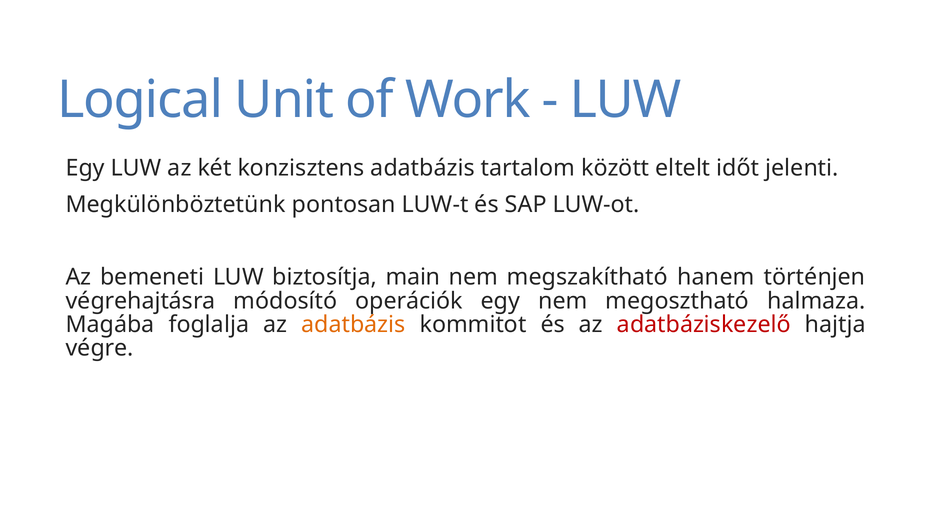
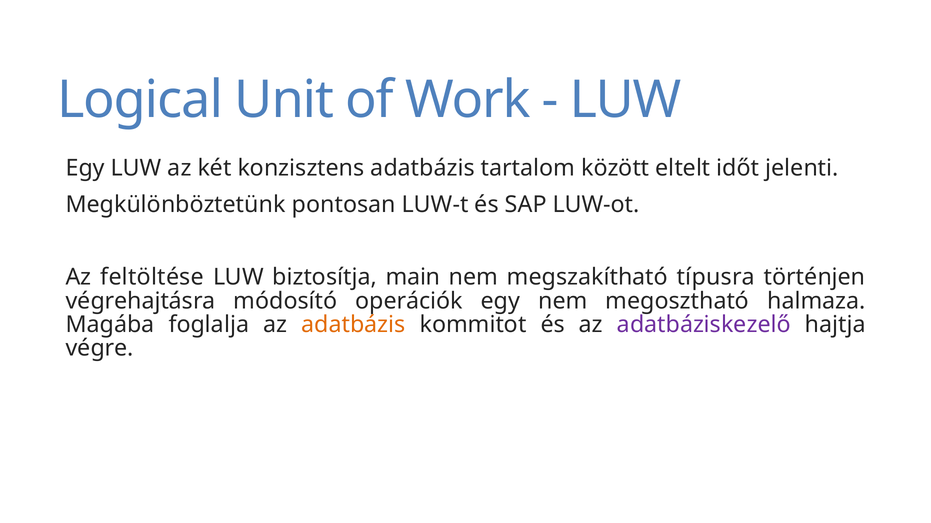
bemeneti: bemeneti -> feltöltése (152, 277)
hanem: hanem -> típusra (716, 277)
adatbáziskezelő colour: red -> purple (704, 325)
